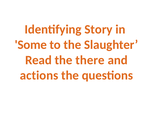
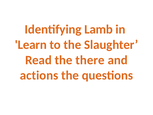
Story: Story -> Lamb (99, 29)
Some: Some -> Learn (31, 45)
